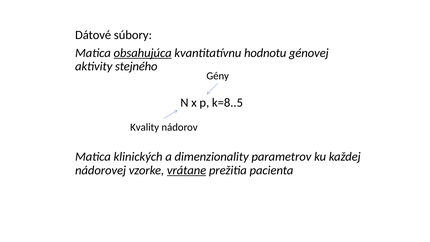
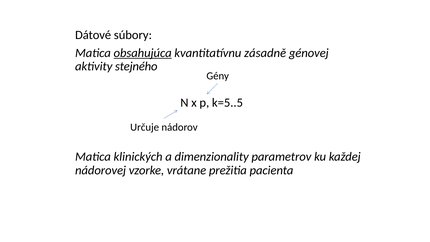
hodnotu: hodnotu -> zásadně (265, 53)
k=8..5: k=8..5 -> k=5..5 (227, 103)
Kvality: Kvality -> Určuje (145, 127)
vrátane underline: present -> none (187, 170)
